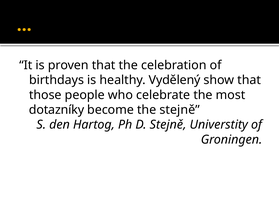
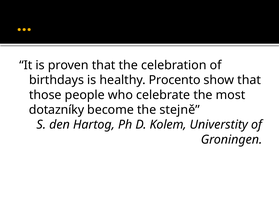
Vydělený: Vydělený -> Procento (175, 80)
D Stejně: Stejně -> Kolem (168, 125)
